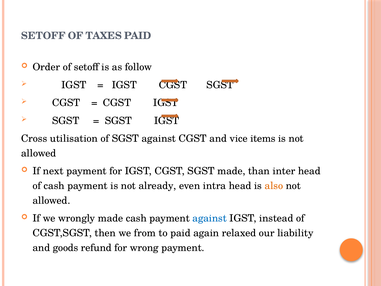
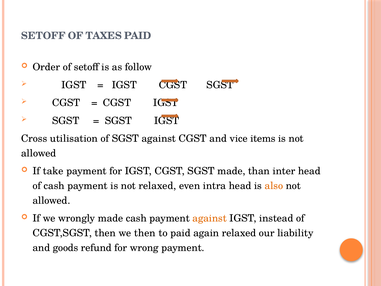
next: next -> take (53, 171)
not already: already -> relaxed (157, 186)
against colour: blue -> orange (210, 218)
we from: from -> then (145, 233)
